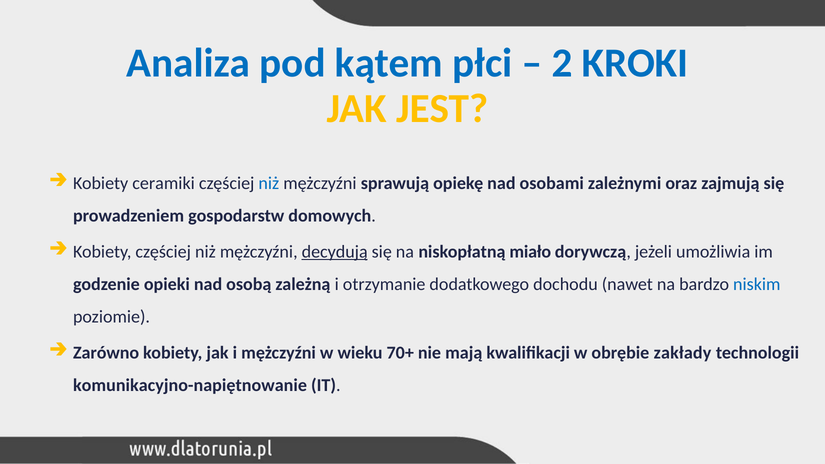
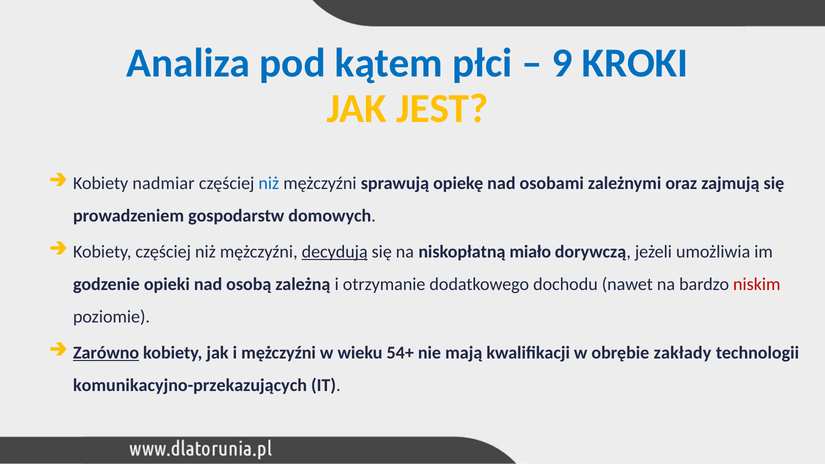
2: 2 -> 9 (562, 63)
ceramiki: ceramiki -> nadmiar (164, 183)
niskim colour: blue -> red (757, 284)
Zarówno underline: none -> present (106, 353)
70+: 70+ -> 54+ (400, 353)
komunikacyjno-napiętnowanie: komunikacyjno-napiętnowanie -> komunikacyjno-przekazujących (190, 385)
